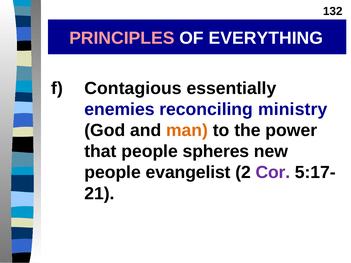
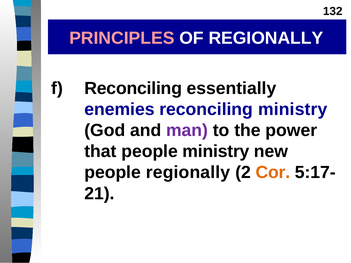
OF EVERYTHING: EVERYTHING -> REGIONALLY (266, 38)
f Contagious: Contagious -> Reconciling (133, 88)
man colour: orange -> purple (187, 130)
people spheres: spheres -> ministry (216, 152)
people evangelist: evangelist -> regionally (188, 173)
Cor colour: purple -> orange (273, 173)
